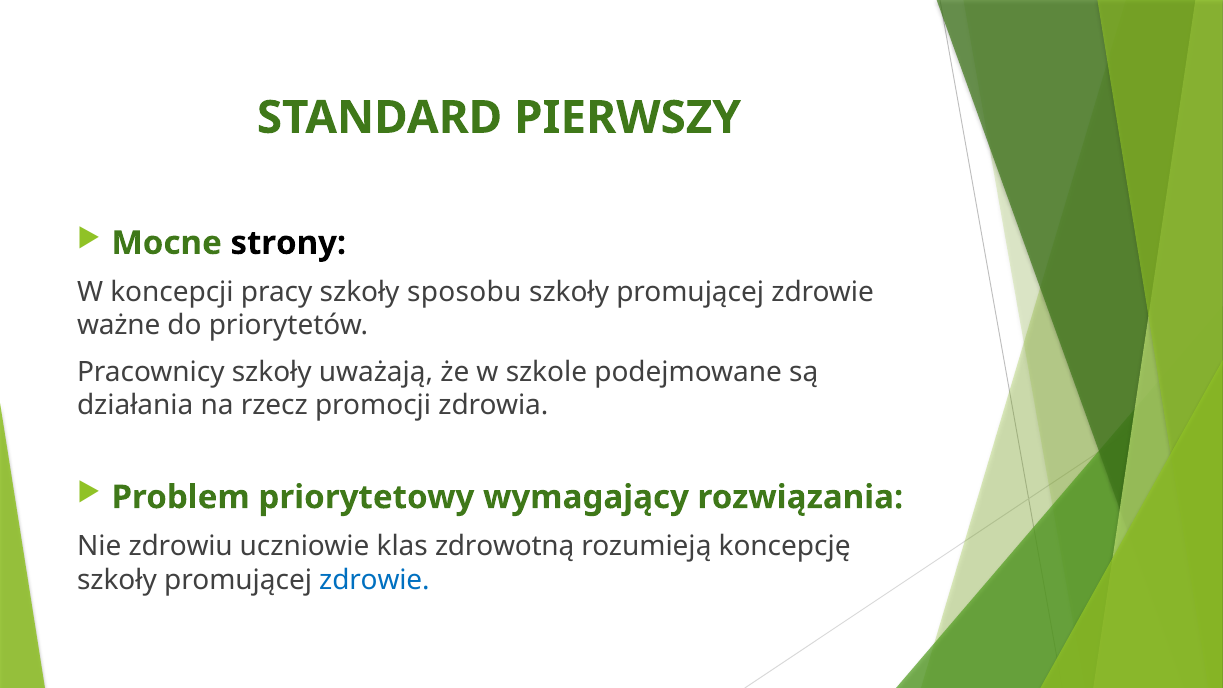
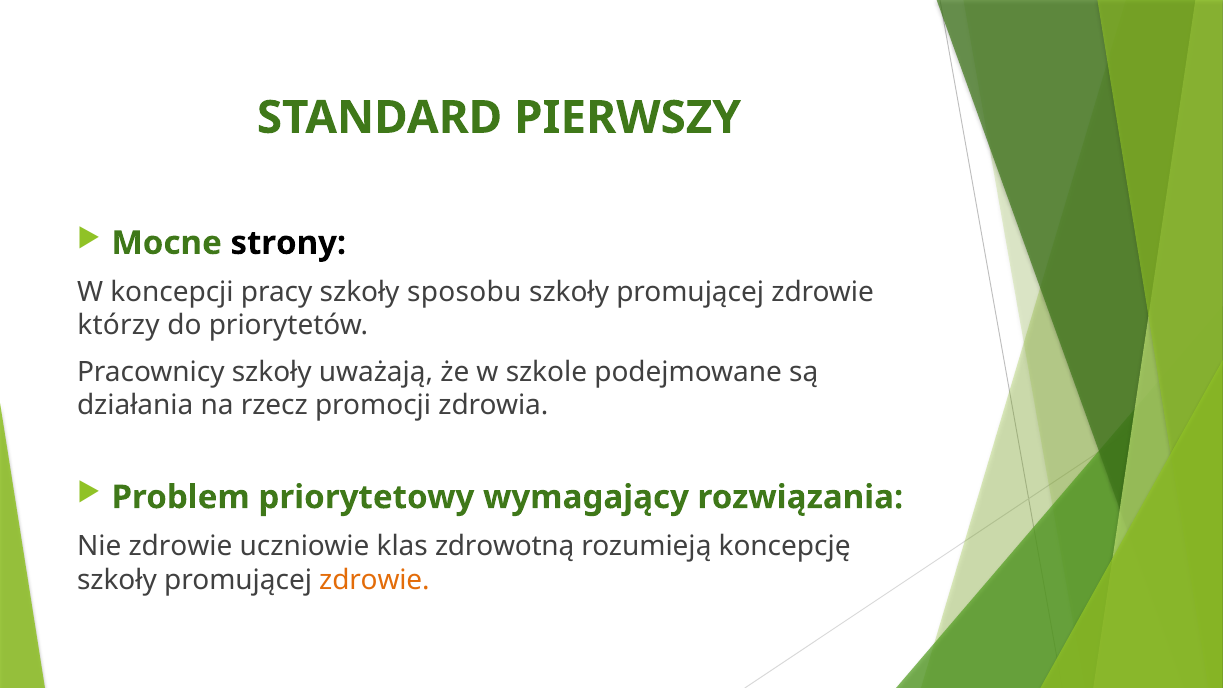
ważne: ważne -> którzy (119, 326)
Nie zdrowiu: zdrowiu -> zdrowie (181, 546)
zdrowie colour: blue -> orange (374, 580)
